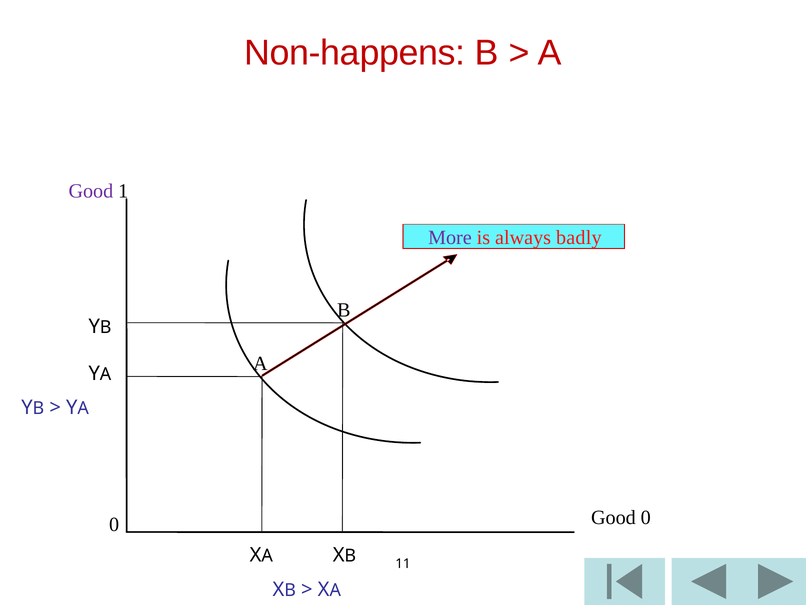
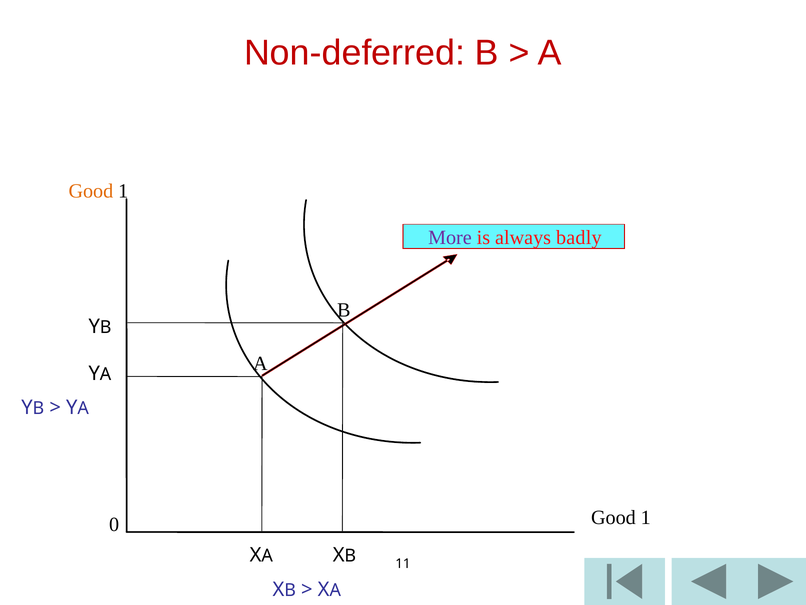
Non-happens: Non-happens -> Non-deferred (355, 53)
Good colour: purple -> orange (91, 191)
0 Good 0: 0 -> 1 (646, 517)
